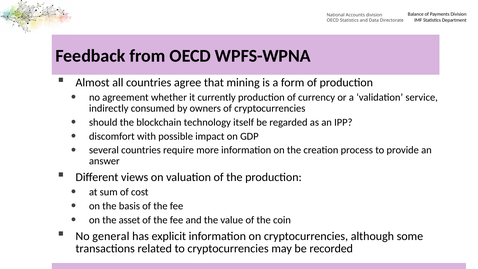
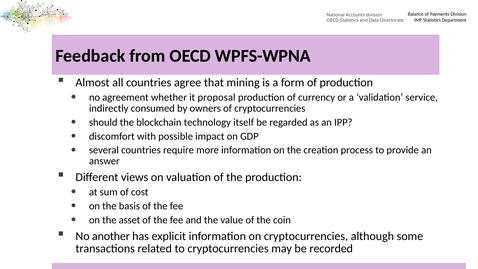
currently: currently -> proposal (217, 97)
general: general -> another (111, 236)
